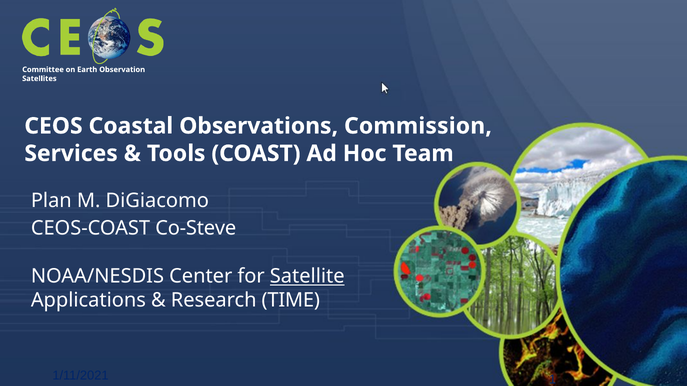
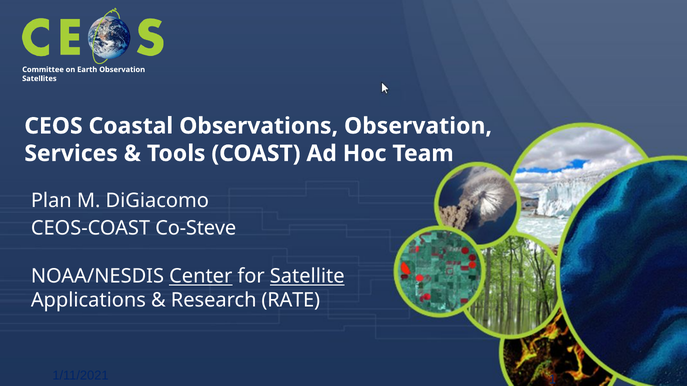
Commission: Commission -> Observation (418, 126)
Center underline: none -> present (201, 277)
TIME: TIME -> RATE (291, 301)
